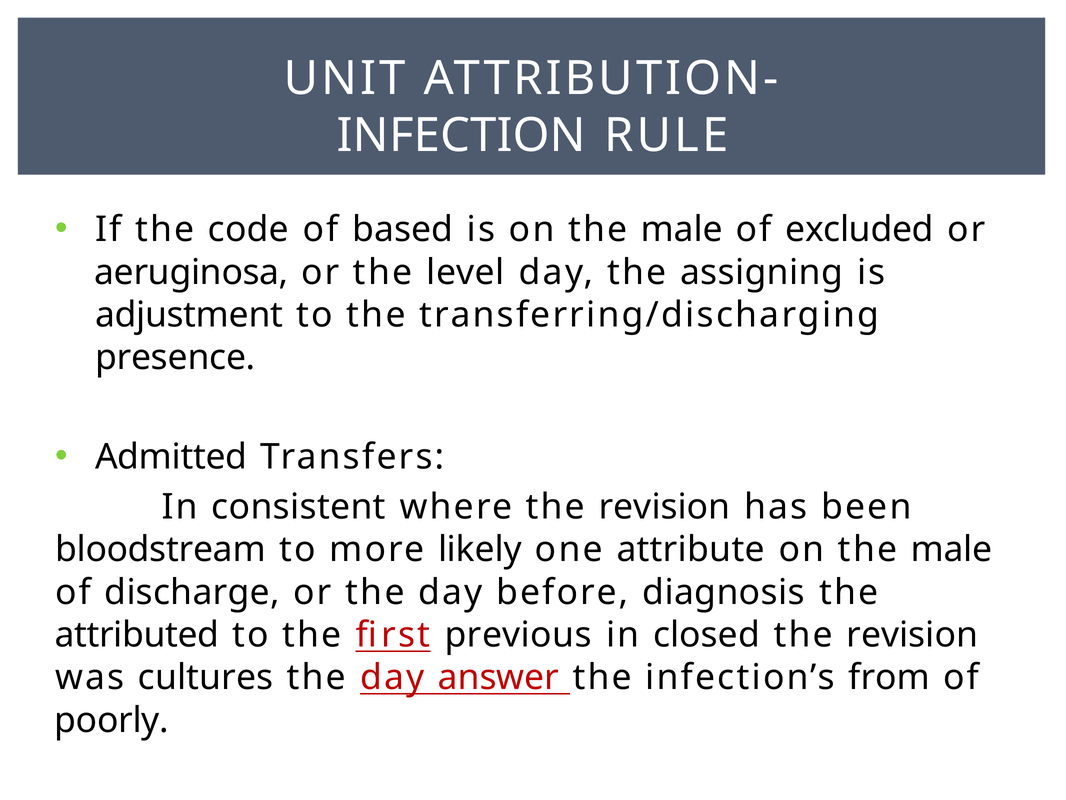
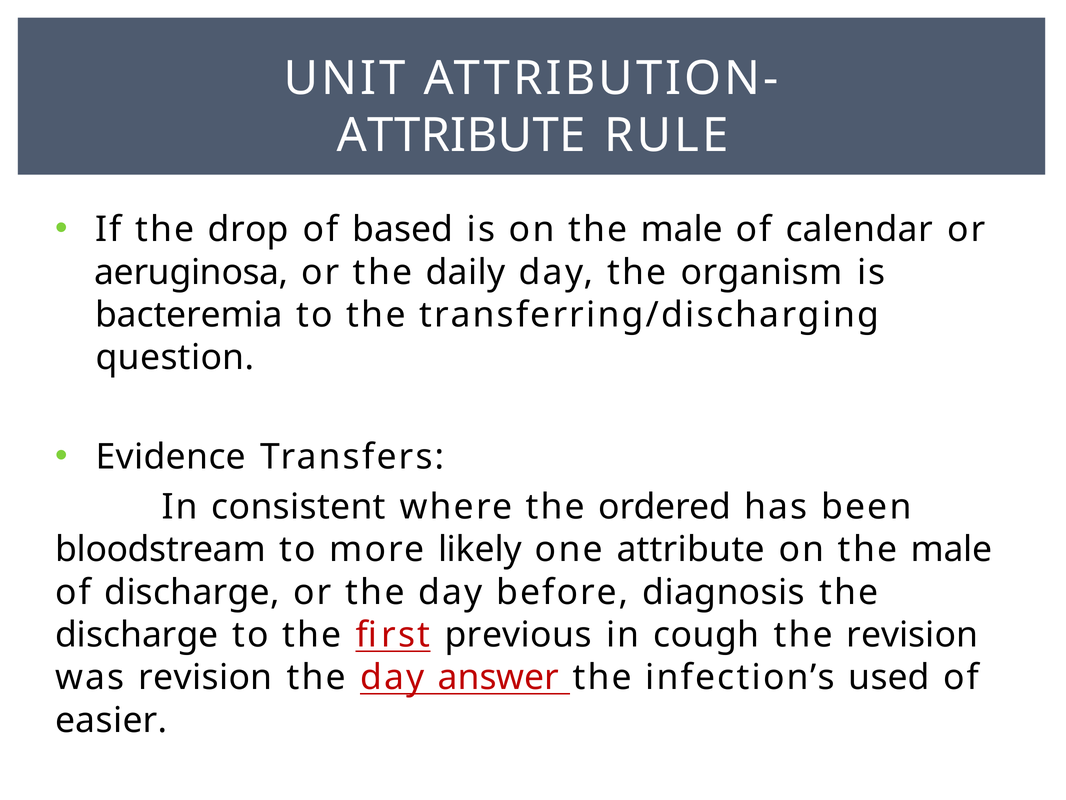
INFECTION: INFECTION -> ATTRIBUTE (461, 135)
code: code -> drop (248, 230)
excluded: excluded -> calendar (859, 230)
level: level -> daily (466, 272)
assigning: assigning -> organism (762, 272)
adjustment: adjustment -> bacteremia (189, 315)
presence: presence -> question (175, 357)
Admitted: Admitted -> Evidence (171, 457)
where the revision: revision -> ordered (665, 507)
attributed: attributed -> discharge (137, 635)
closed: closed -> cough (706, 635)
was cultures: cultures -> revision (205, 677)
from: from -> used (889, 677)
poorly: poorly -> easier (111, 720)
